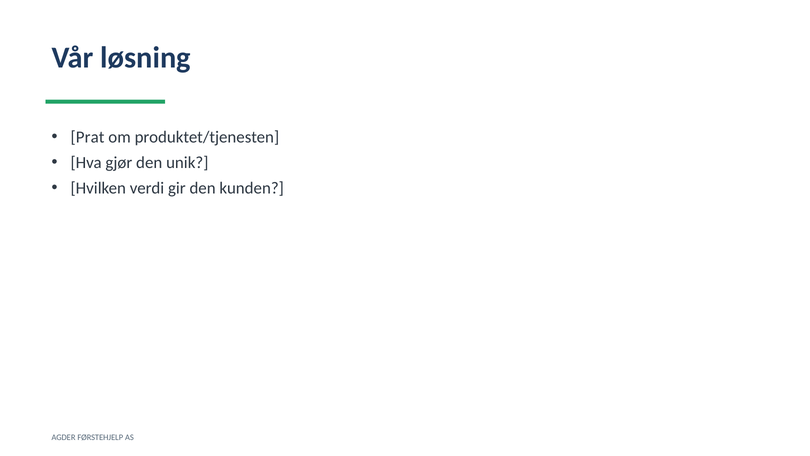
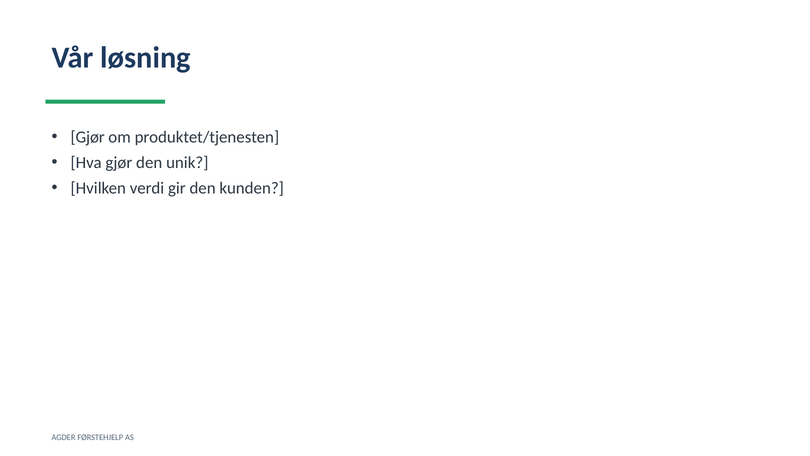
Prat: Prat -> Gjør (88, 137)
